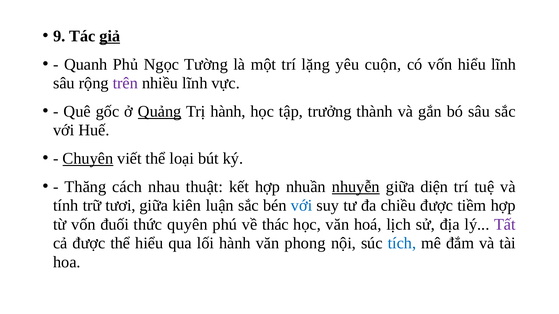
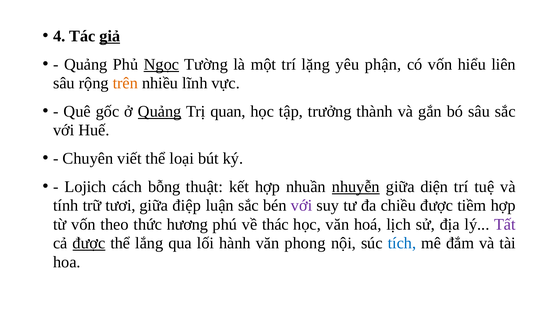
9: 9 -> 4 (59, 36)
Quanh: Quanh -> Quảng (86, 65)
Ngọc underline: none -> present (161, 65)
cuộn: cuộn -> phận (383, 65)
hiểu lĩnh: lĩnh -> liên (504, 65)
trên colour: purple -> orange (125, 83)
Trị hành: hành -> quan (228, 112)
Chuyên underline: present -> none (88, 159)
Thăng: Thăng -> Lojich (85, 187)
nhau: nhau -> bỗng (164, 187)
kiên: kiên -> điệp (187, 206)
với colour: blue -> purple (302, 206)
đuối: đuối -> theo (115, 225)
quyên: quyên -> hương (187, 225)
được underline: none -> present (89, 244)
thể hiểu: hiểu -> lắng (149, 244)
